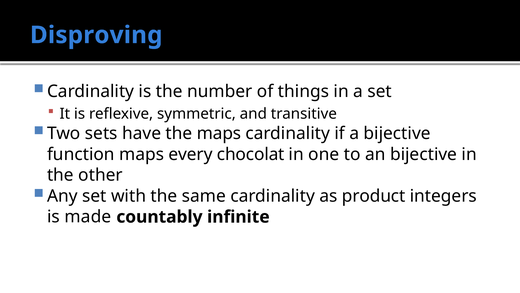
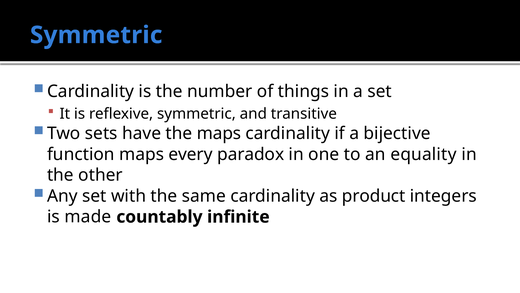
Disproving: Disproving -> Symmetric (96, 35)
chocolat: chocolat -> paradox (251, 154)
an bijective: bijective -> equality (423, 154)
